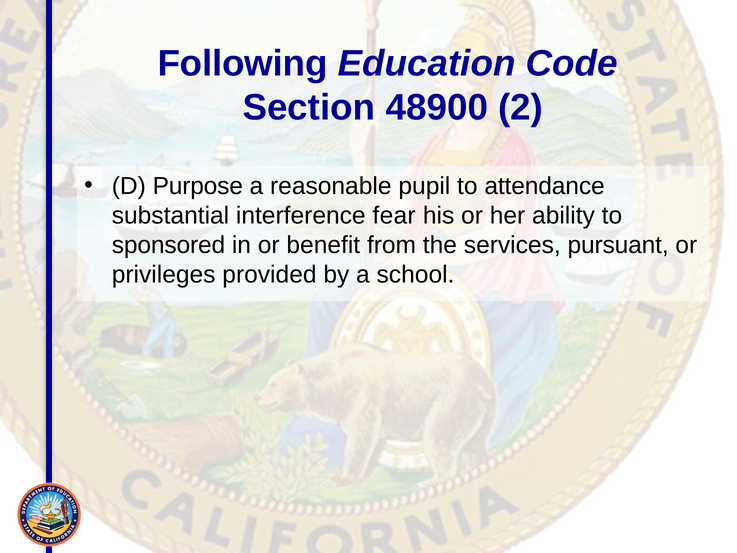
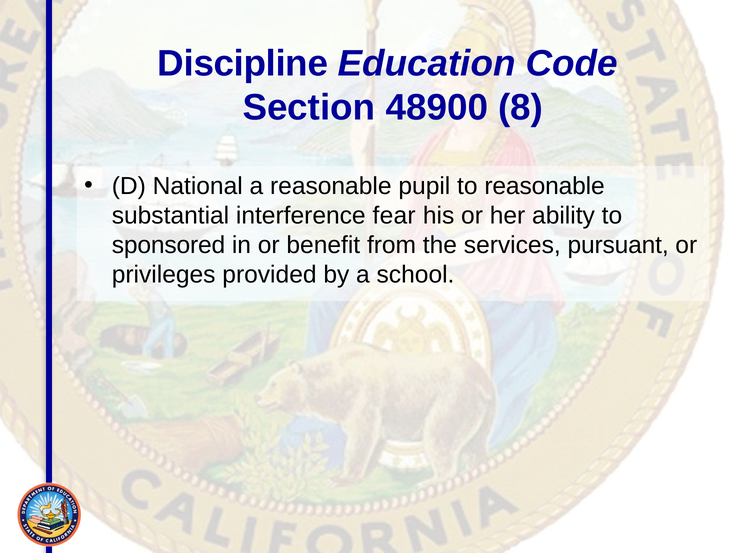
Following: Following -> Discipline (243, 63)
2: 2 -> 8 (521, 108)
Purpose: Purpose -> National (198, 186)
to attendance: attendance -> reasonable (545, 186)
